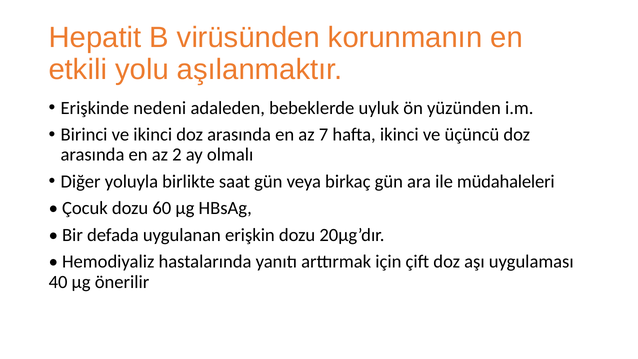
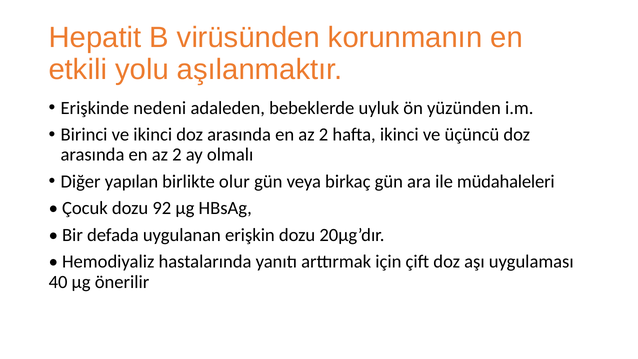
7: 7 -> 2 (324, 135)
yoluyla: yoluyla -> yapılan (131, 181)
saat: saat -> olur (234, 181)
60: 60 -> 92 (162, 208)
